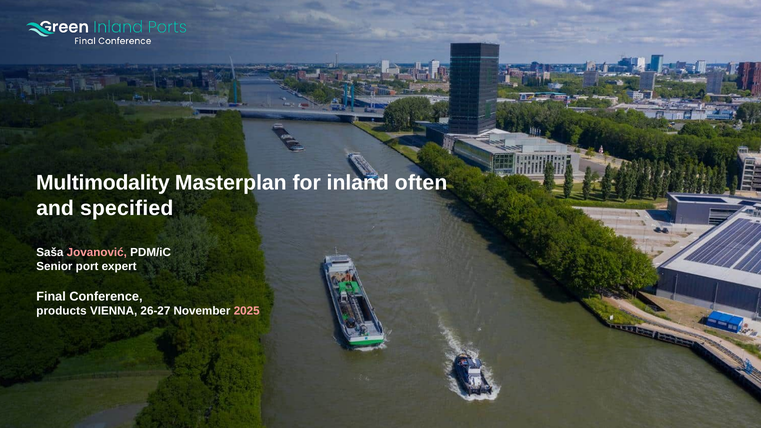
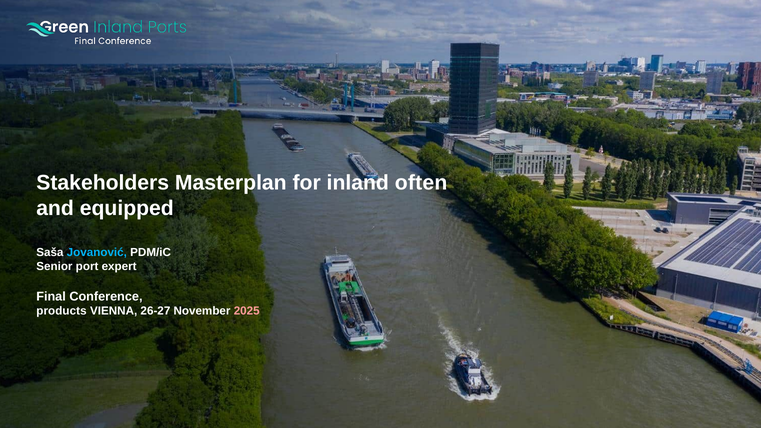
Multimodality: Multimodality -> Stakeholders (103, 183)
specified: specified -> equipped (127, 208)
Jovanović colour: pink -> light blue (97, 253)
